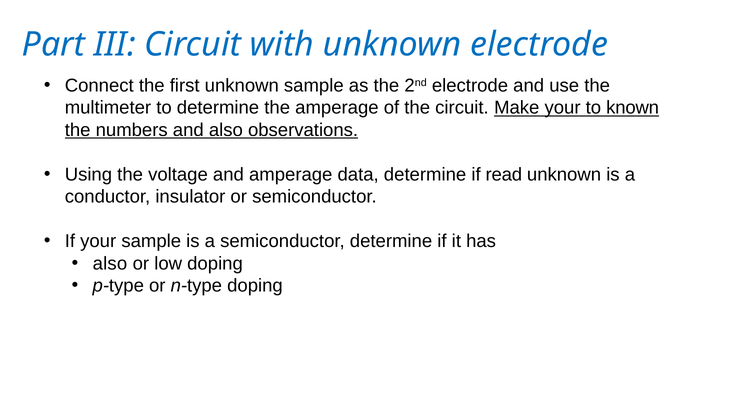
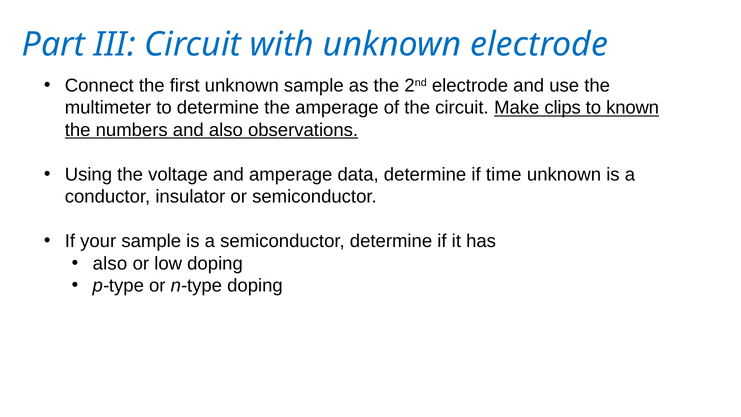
Make your: your -> clips (563, 108)
read: read -> time (504, 174)
